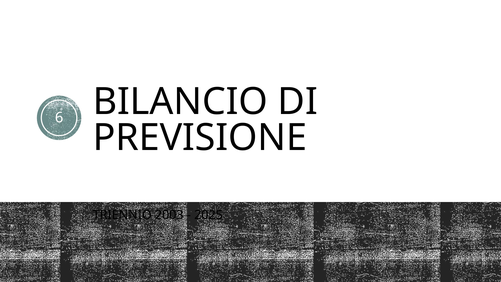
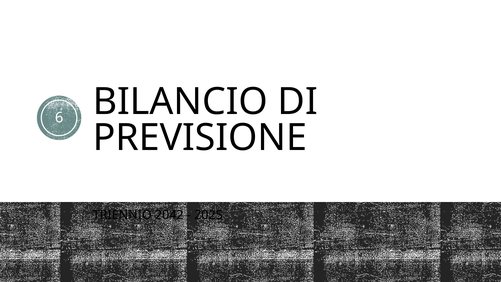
2003: 2003 -> 2042 (169, 215)
